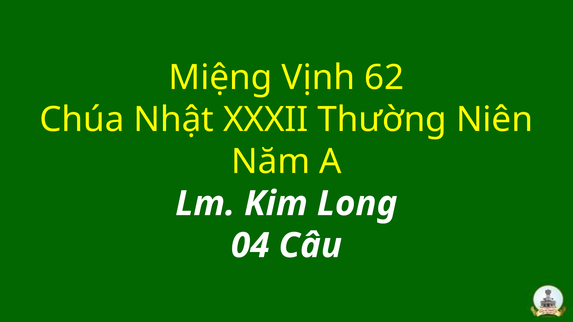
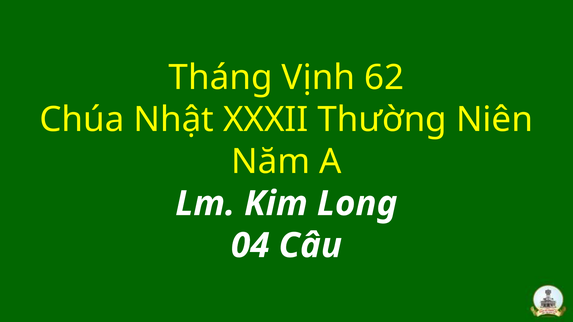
Miệng: Miệng -> Tháng (221, 78)
